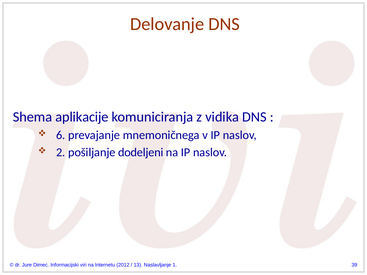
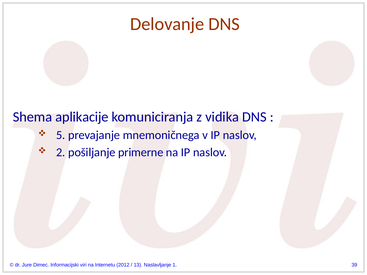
6: 6 -> 5 (61, 135)
dodeljeni: dodeljeni -> primerne (141, 152)
